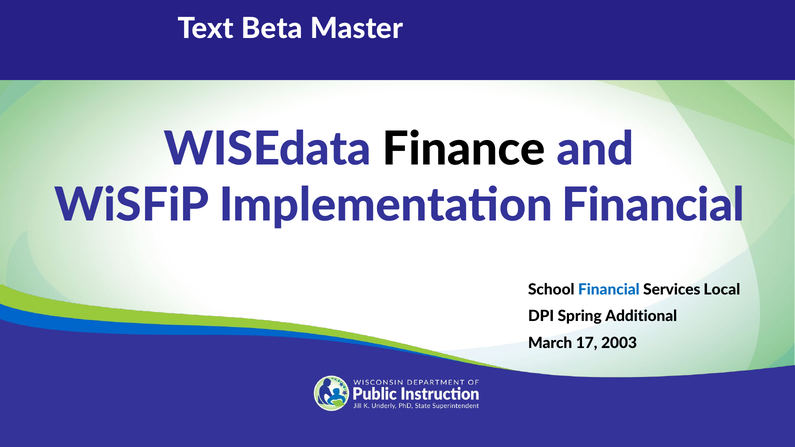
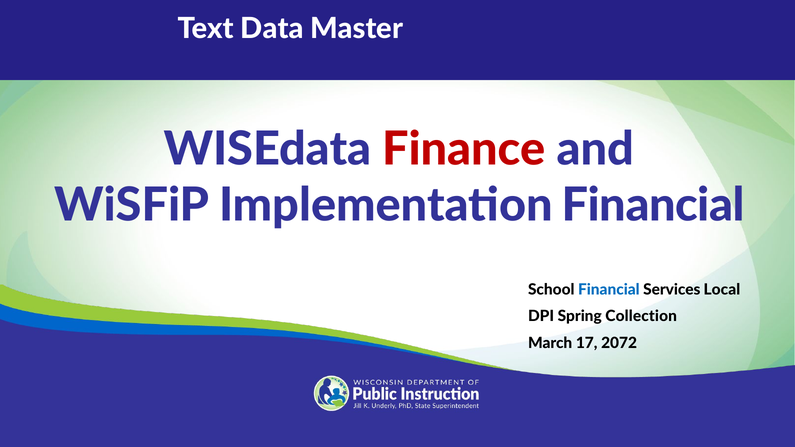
Beta: Beta -> Data (272, 29)
Finance colour: black -> red (464, 149)
Additional: Additional -> Collection (641, 317)
2003: 2003 -> 2072 (619, 343)
